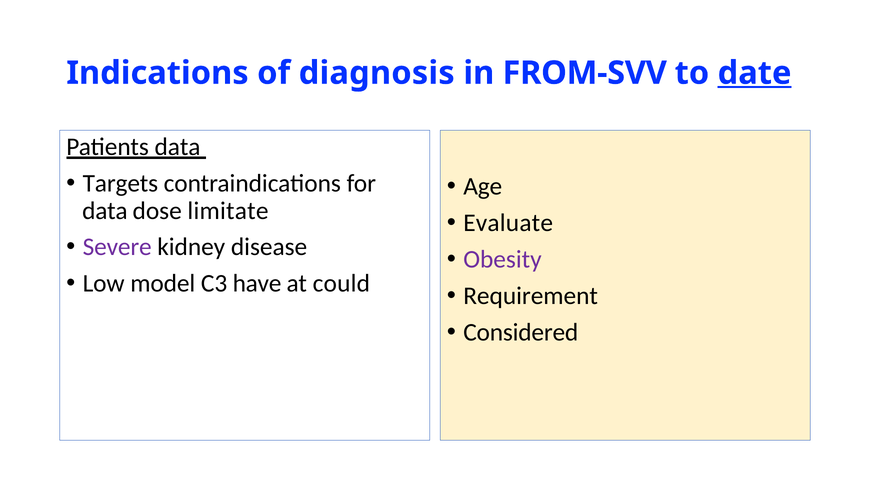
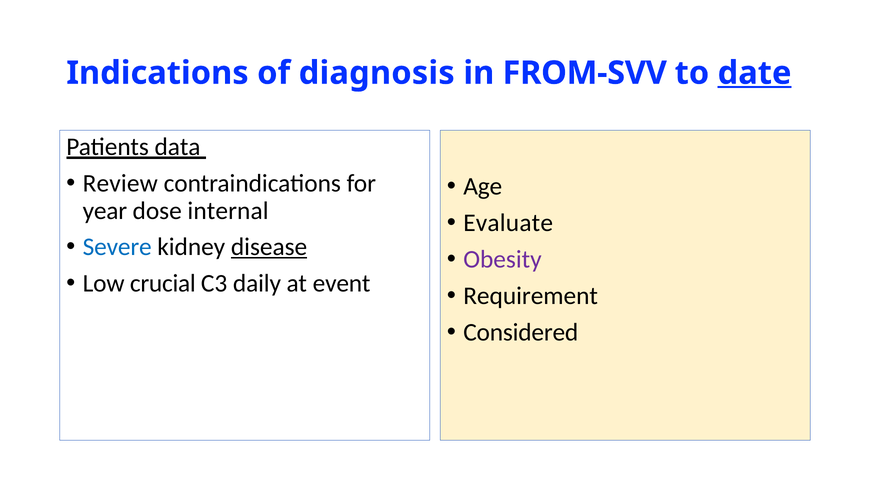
Targets: Targets -> Review (120, 183)
data: data -> year (105, 211)
limitate: limitate -> internal (228, 211)
Severe colour: purple -> blue (117, 247)
disease underline: none -> present (269, 247)
model: model -> crucial (163, 284)
have: have -> daily (257, 284)
could: could -> event (342, 284)
